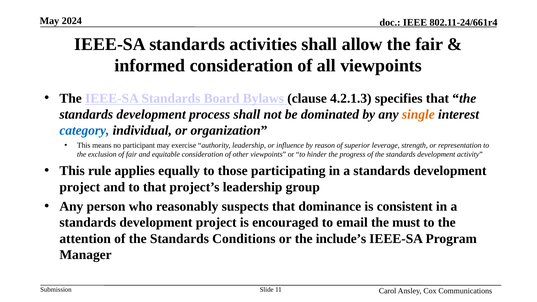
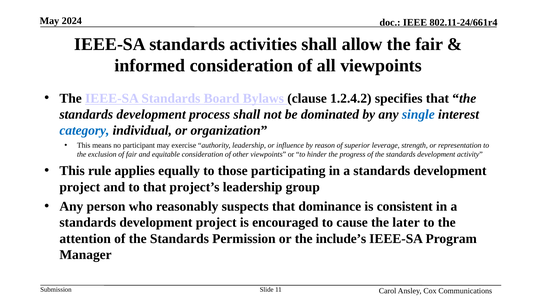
4.2.1.3: 4.2.1.3 -> 1.2.4.2 (351, 98)
single colour: orange -> blue (418, 114)
email: email -> cause (352, 223)
must: must -> later (406, 223)
Conditions: Conditions -> Permission (244, 239)
